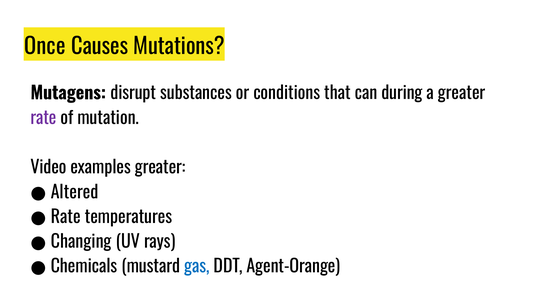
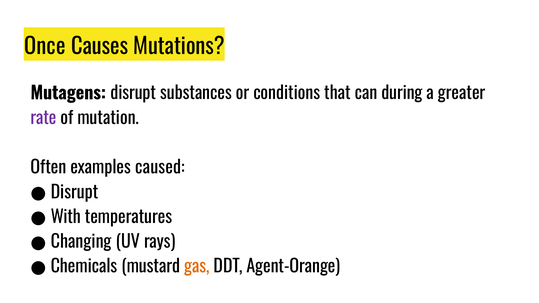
Video: Video -> Often (48, 168)
examples greater: greater -> caused (160, 168)
Altered: Altered -> Disrupt (75, 193)
Rate: Rate -> With (66, 217)
gas colour: blue -> orange (197, 267)
